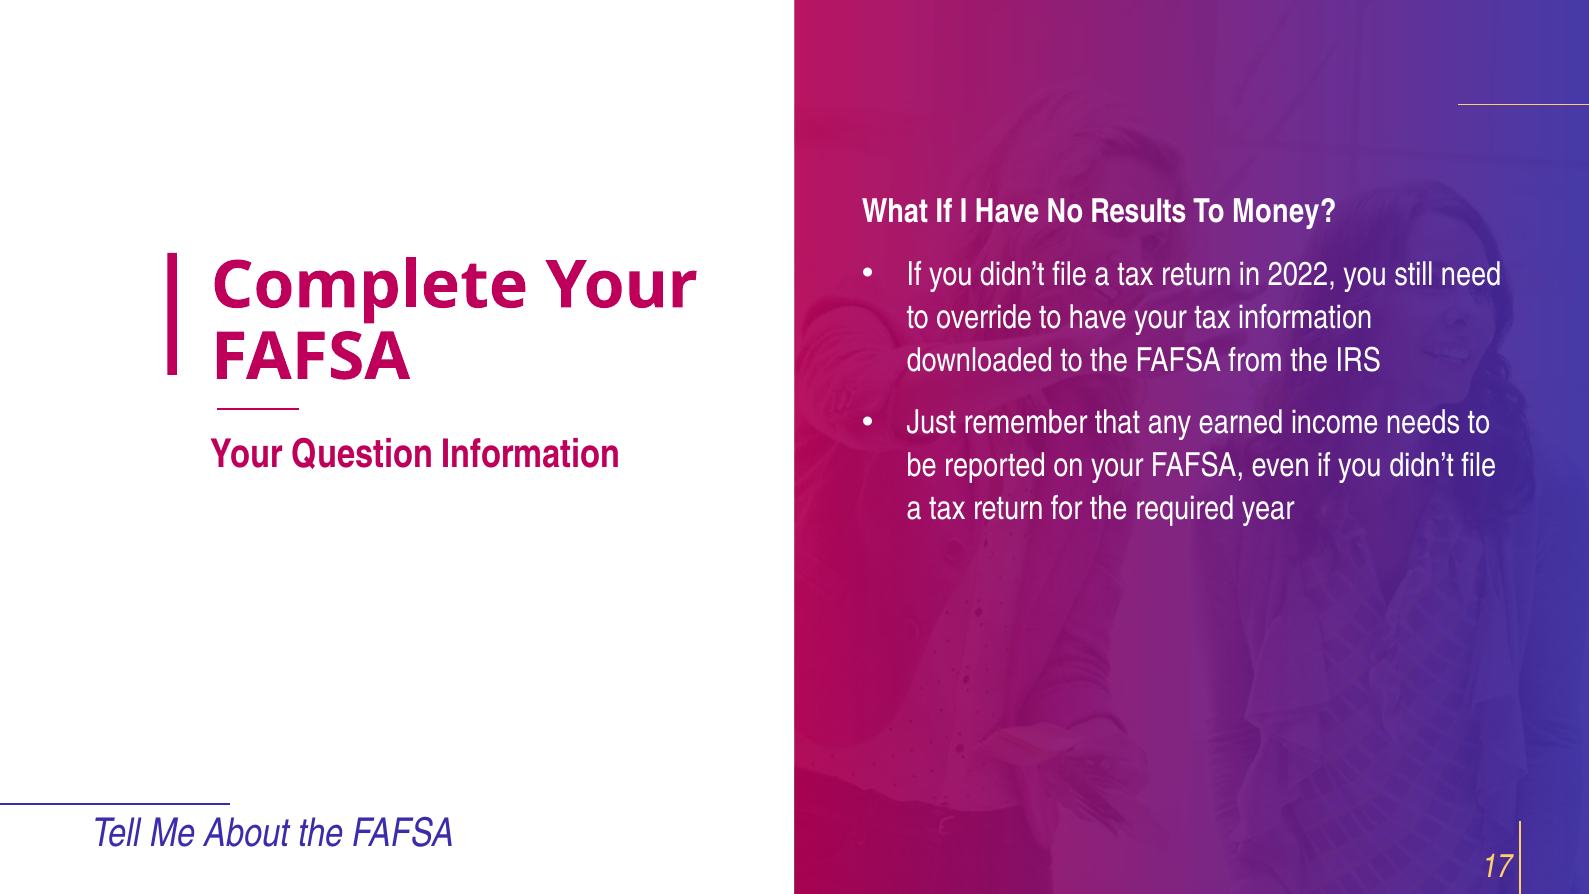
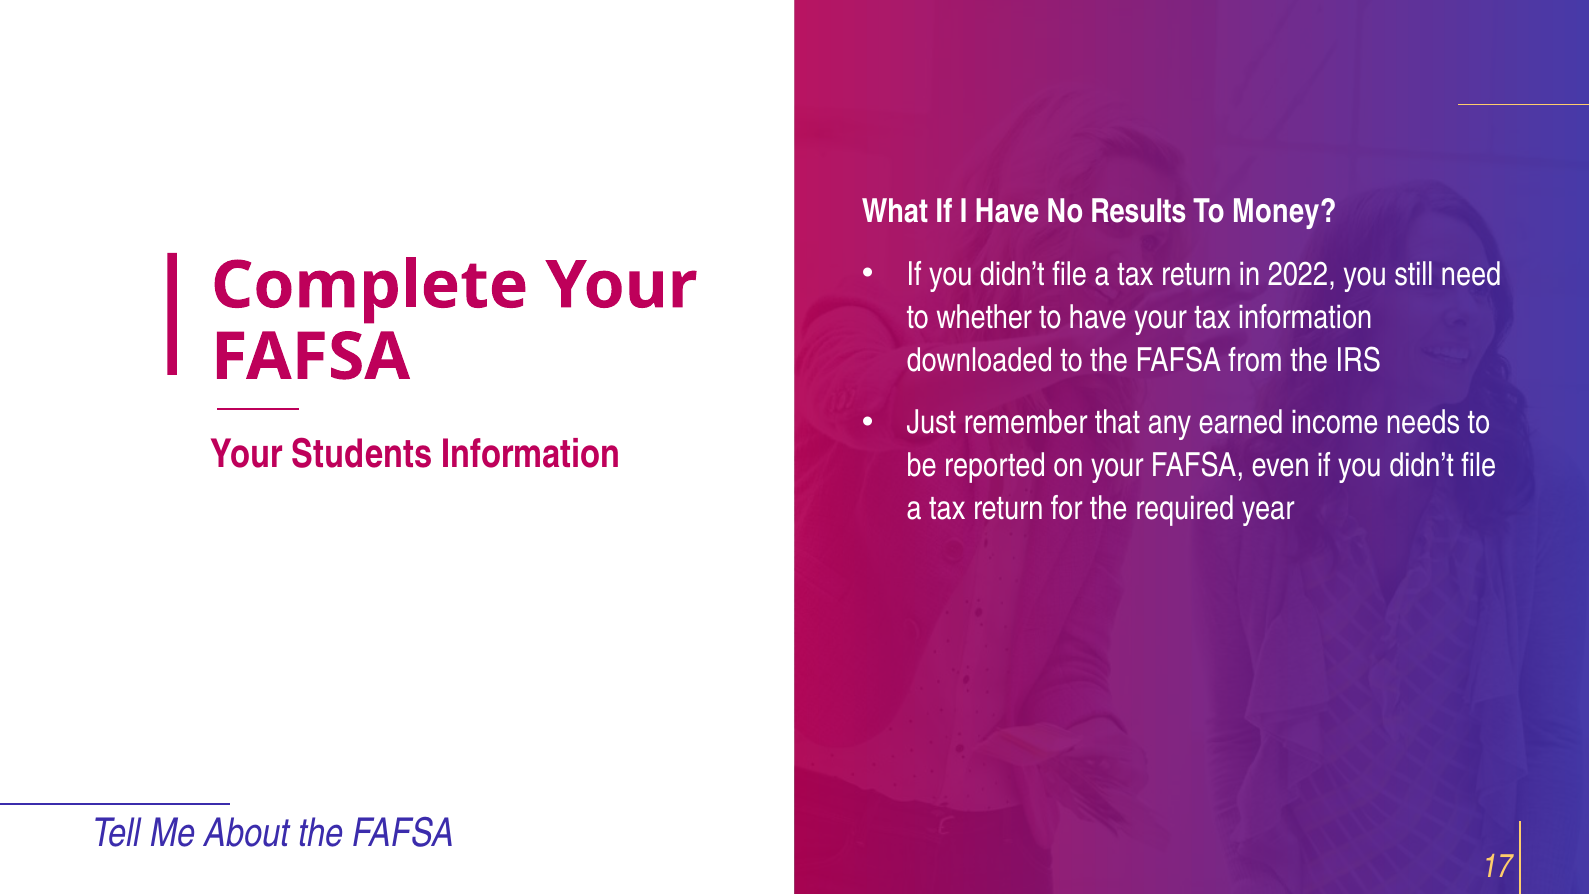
override: override -> whether (984, 317)
Question: Question -> Students (362, 455)
